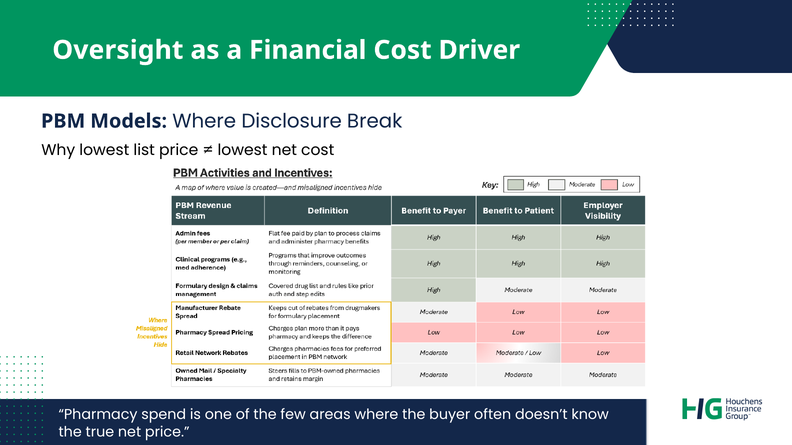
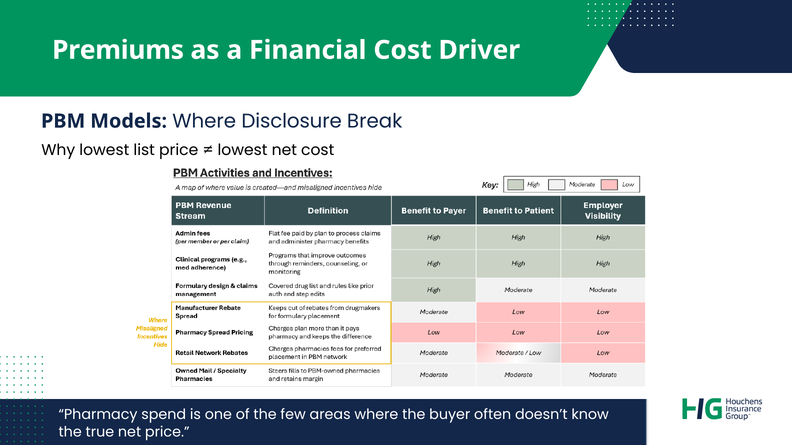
Oversight: Oversight -> Premiums (118, 50)
